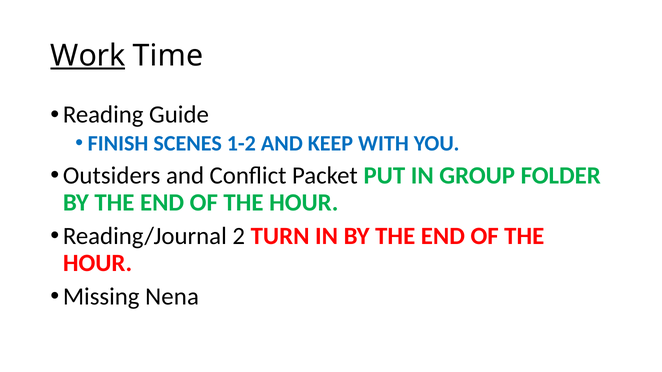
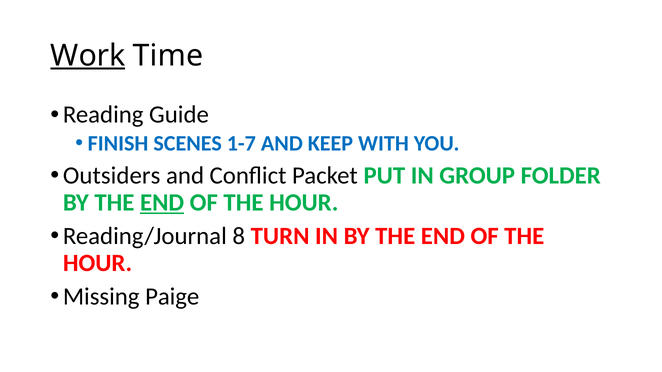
1-2: 1-2 -> 1-7 (241, 144)
END underline: none -> present (162, 203)
2: 2 -> 8 (239, 236)
Nena: Nena -> Paige (172, 297)
